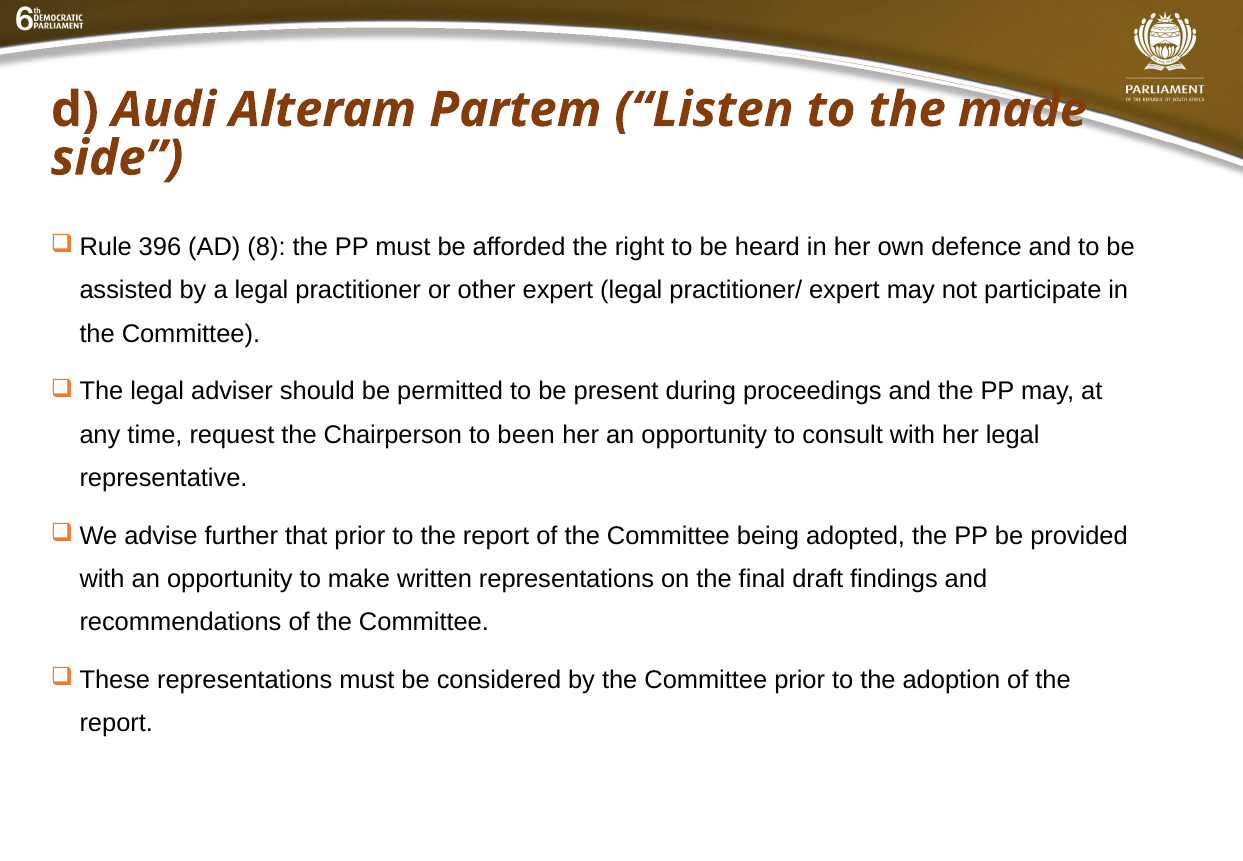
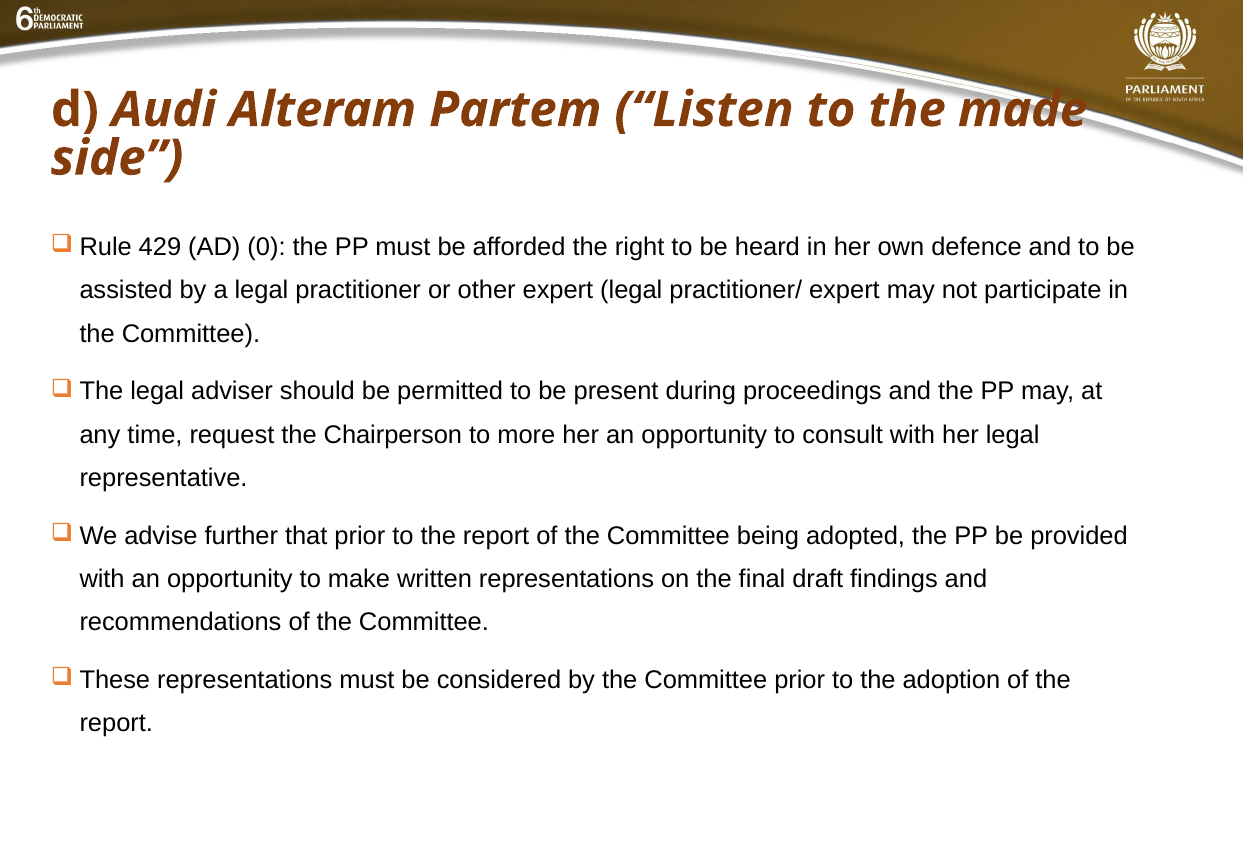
396: 396 -> 429 (160, 247)
8: 8 -> 0 (267, 247)
been: been -> more (526, 435)
